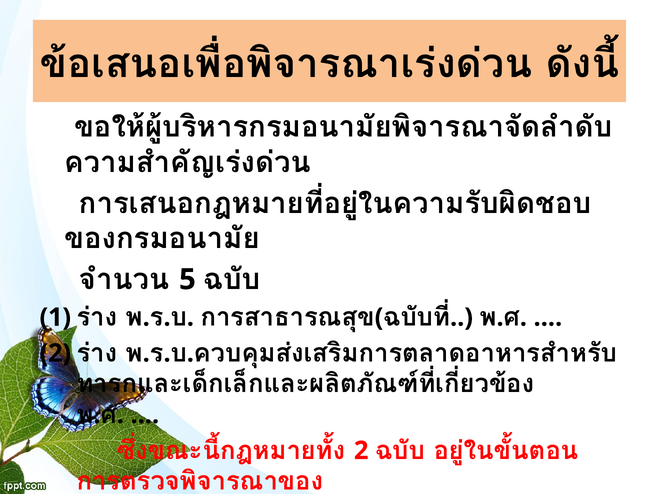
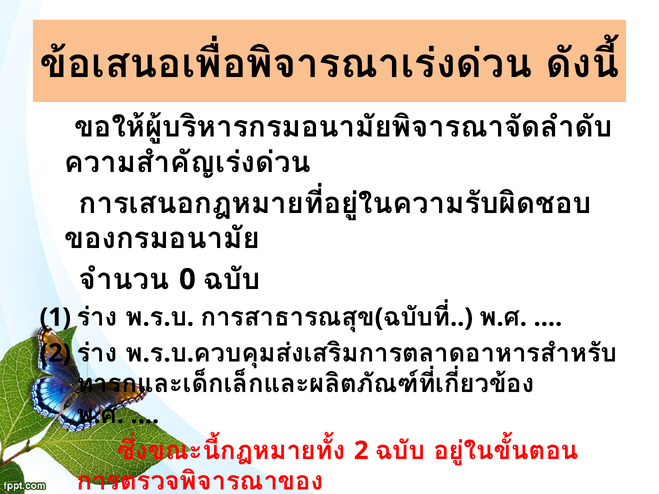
5: 5 -> 0 (187, 280)
